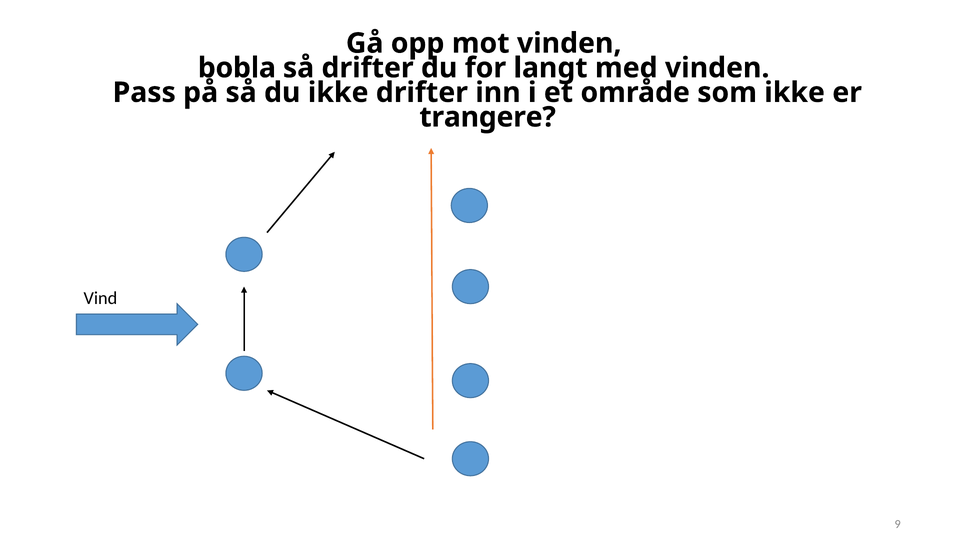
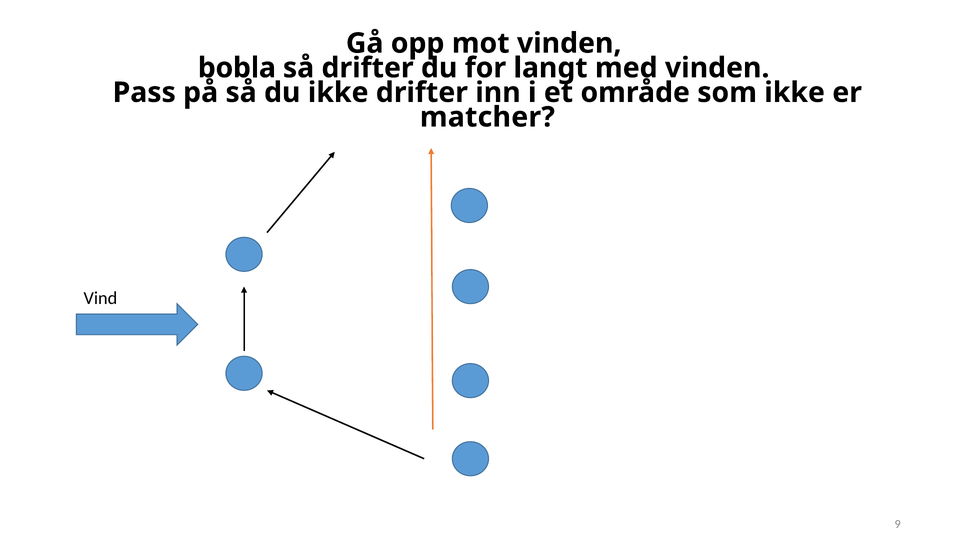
trangere: trangere -> matcher (487, 117)
